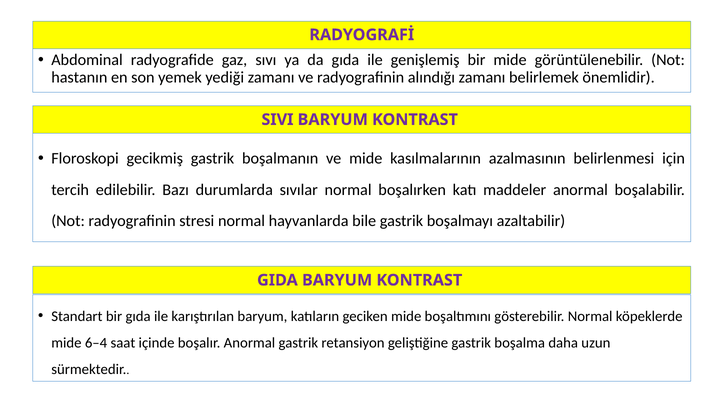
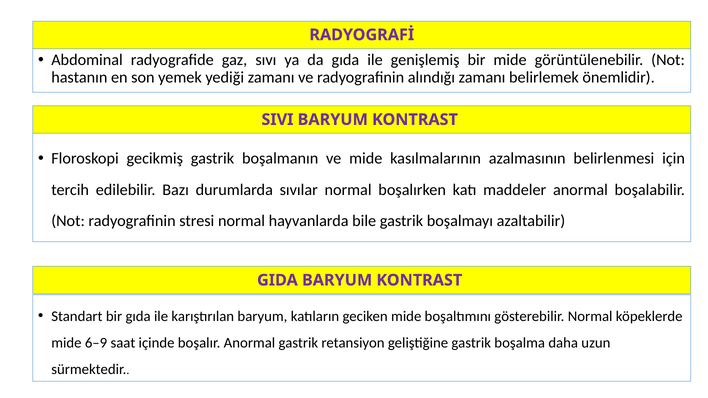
6–4: 6–4 -> 6–9 (96, 343)
